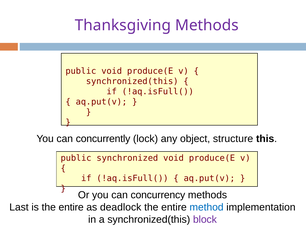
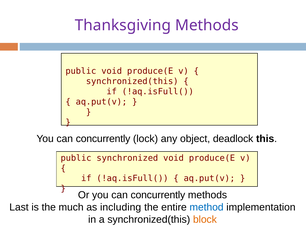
structure: structure -> deadlock (233, 138)
Or you can concurrency: concurrency -> concurrently (158, 194)
is the entire: entire -> much (71, 207)
deadlock: deadlock -> including (121, 207)
block colour: purple -> orange (205, 219)
